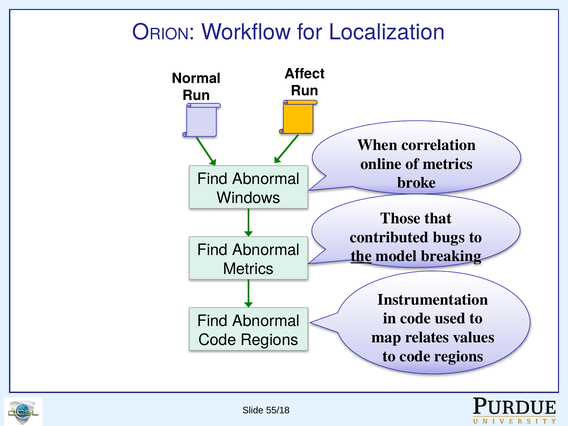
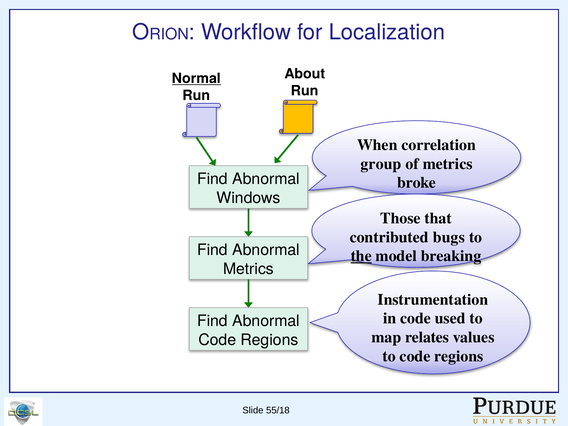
Affect: Affect -> About (305, 74)
Normal underline: none -> present (196, 79)
online: online -> group (381, 164)
